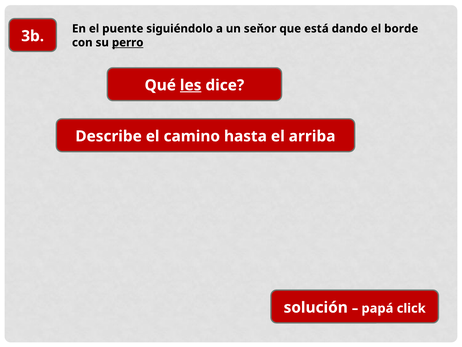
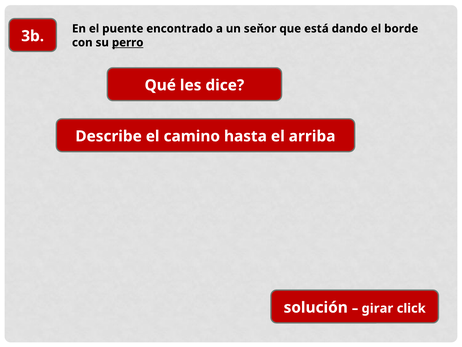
siguiéndolo: siguiéndolo -> encontrado (180, 29)
les underline: present -> none (191, 85)
papá: papá -> girar (377, 308)
